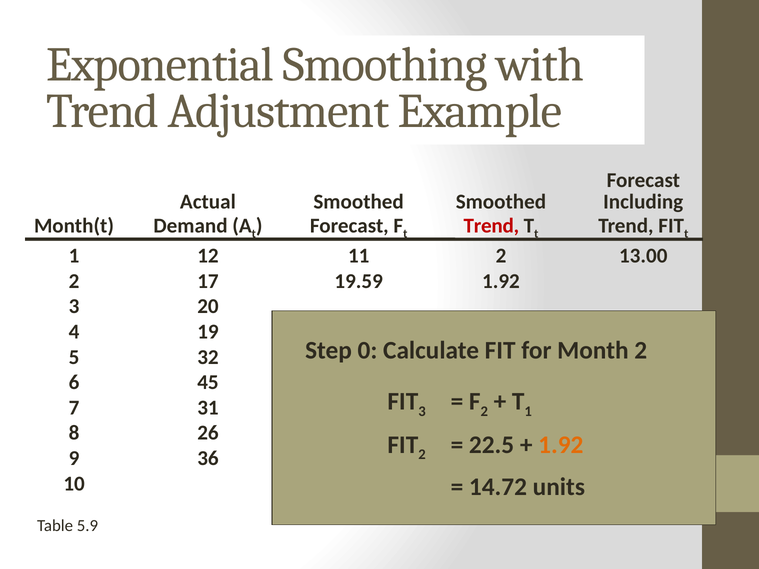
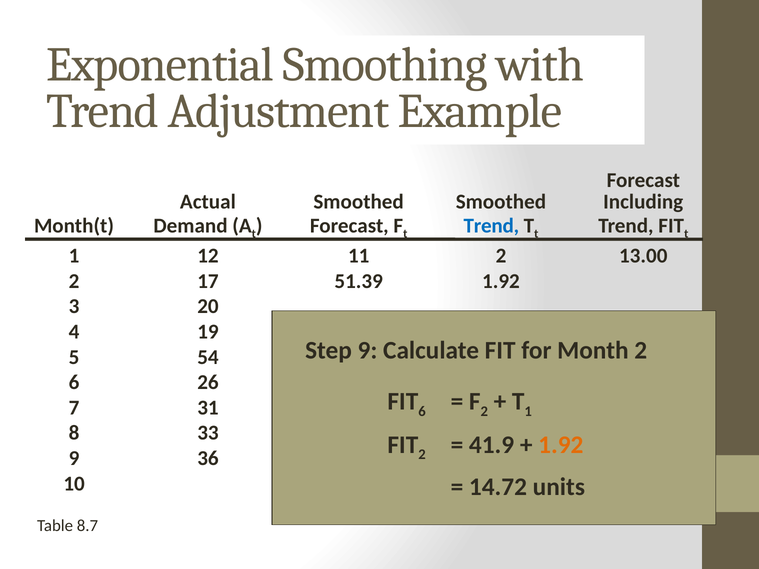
Trend colour: red -> blue (491, 226)
19.59: 19.59 -> 51.39 (359, 281)
Step 0: 0 -> 9 (367, 351)
32: 32 -> 54 (208, 357)
45: 45 -> 26 (208, 383)
FIT 3: 3 -> 6 (422, 412)
26: 26 -> 33 (208, 433)
22.5: 22.5 -> 41.9 (492, 445)
5.9: 5.9 -> 8.7 (87, 526)
